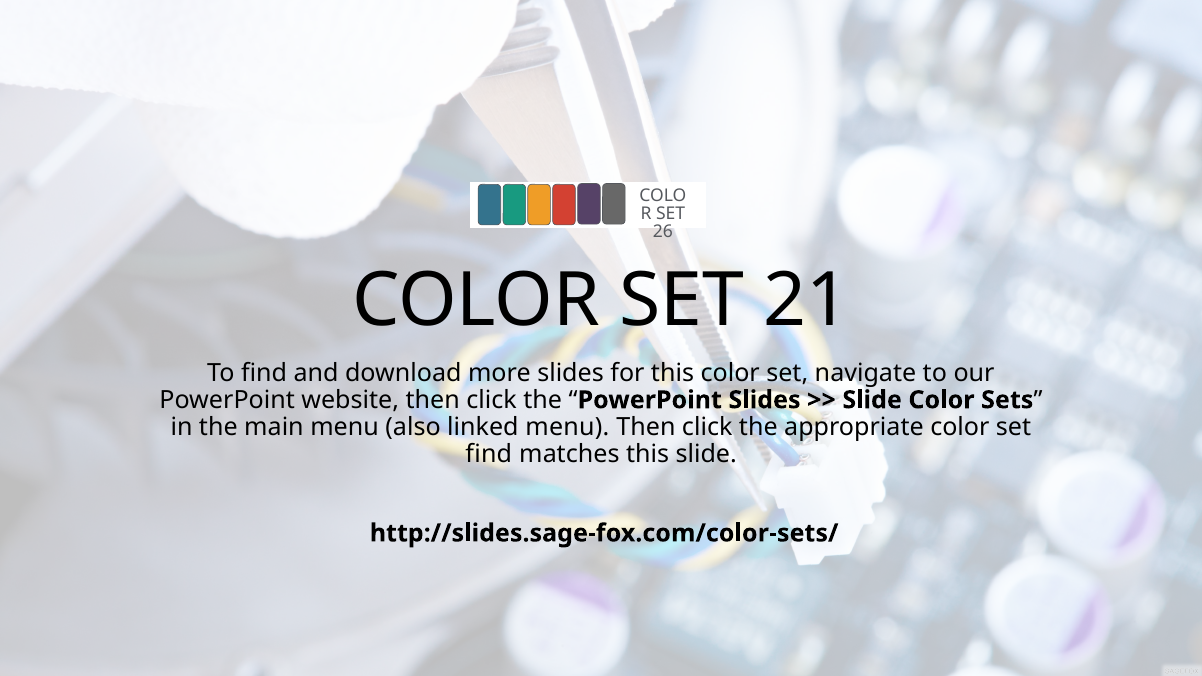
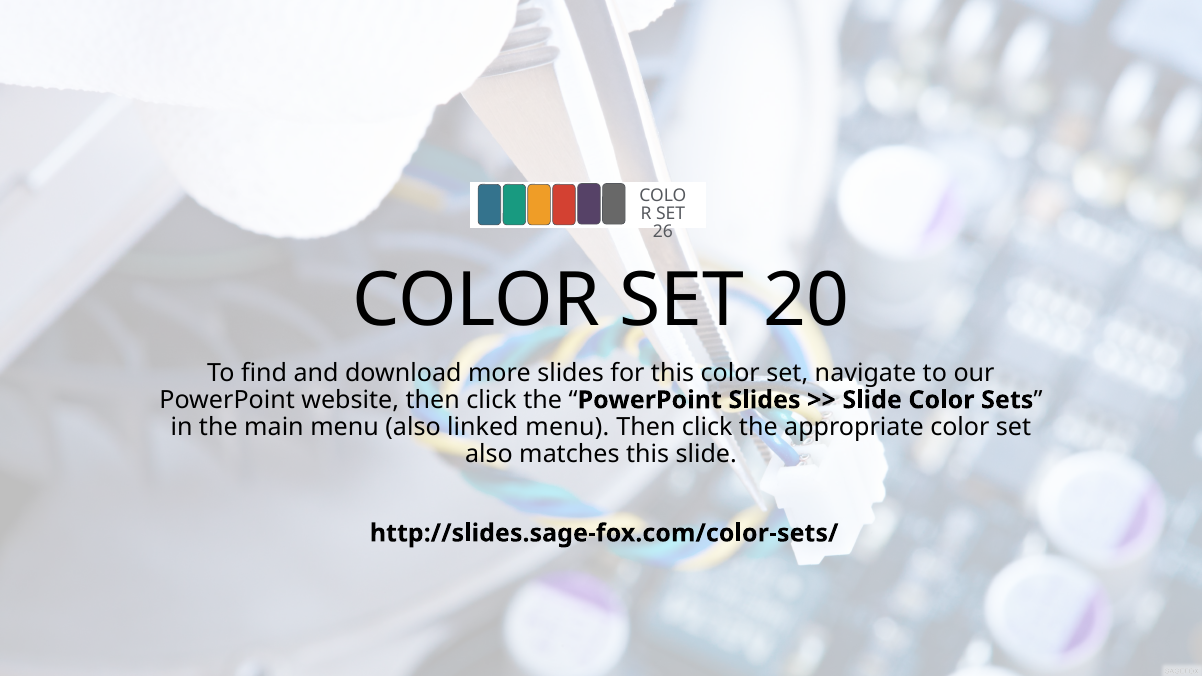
21: 21 -> 20 (807, 300)
find: find -> also (489, 454)
